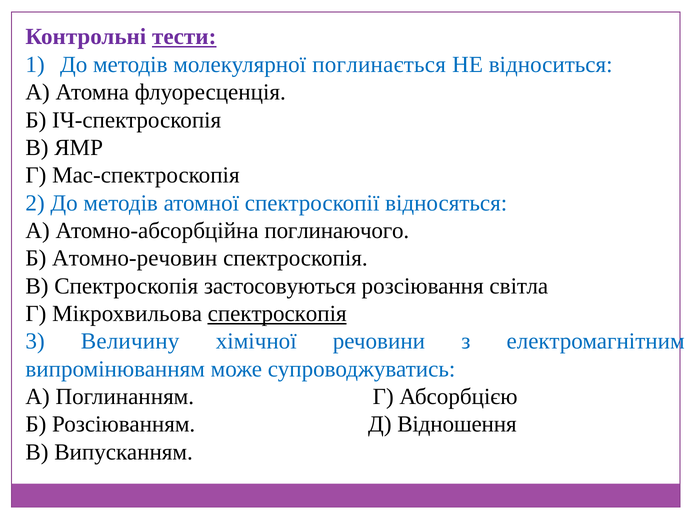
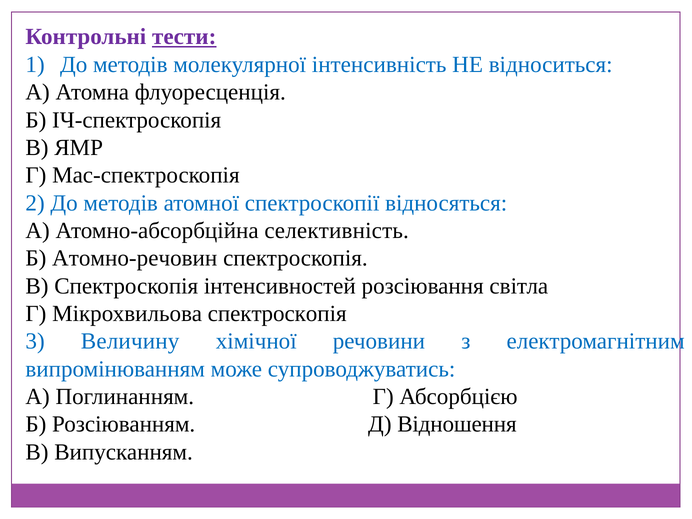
поглинається: поглинається -> інтенсивність (379, 65)
поглинаючого: поглинаючого -> селективність (337, 231)
застосовуються: застосовуються -> інтенсивностей (280, 286)
спектроскопія underline: present -> none (277, 314)
